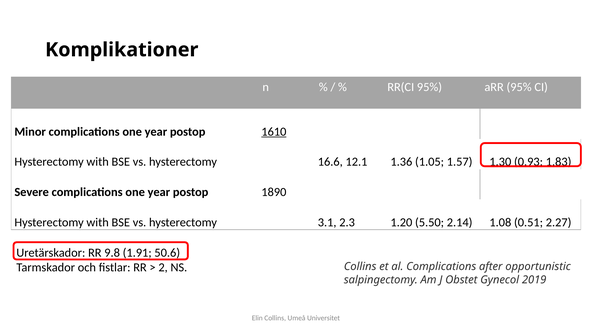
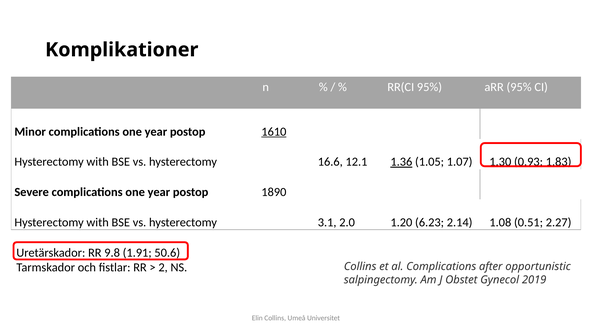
1.36 underline: none -> present (401, 162)
1.57: 1.57 -> 1.07 (460, 162)
2.3: 2.3 -> 2.0 (347, 222)
5.50: 5.50 -> 6.23 (430, 222)
